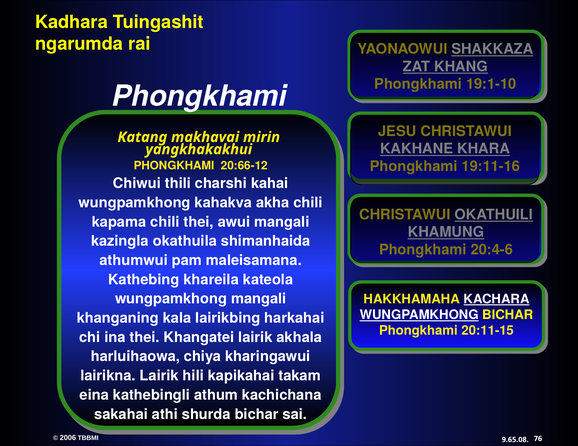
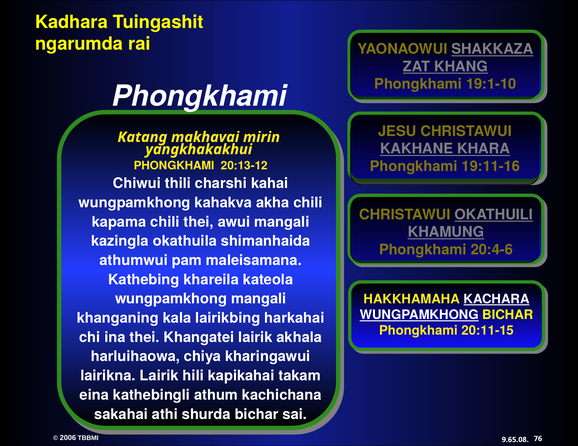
20:66-12: 20:66-12 -> 20:13-12 (244, 166)
